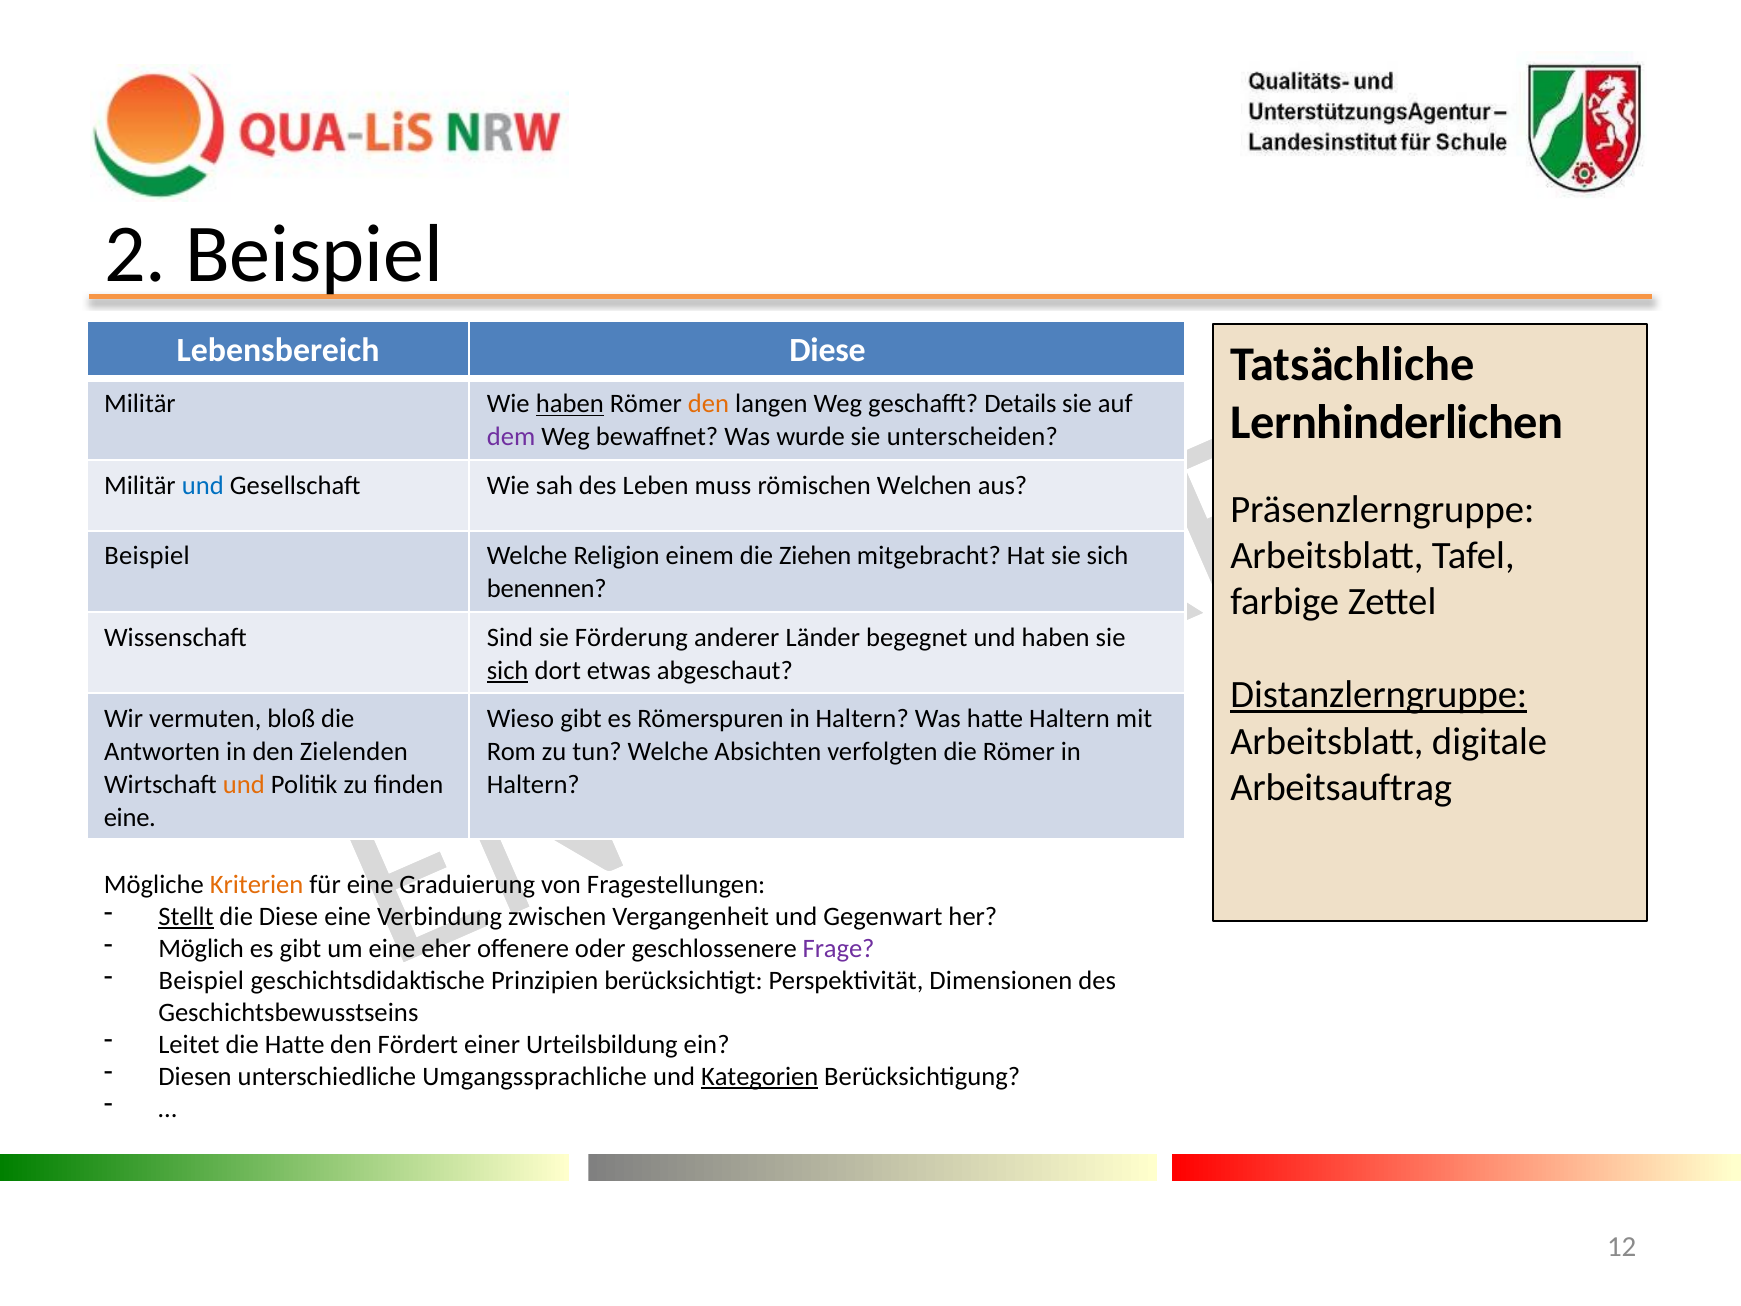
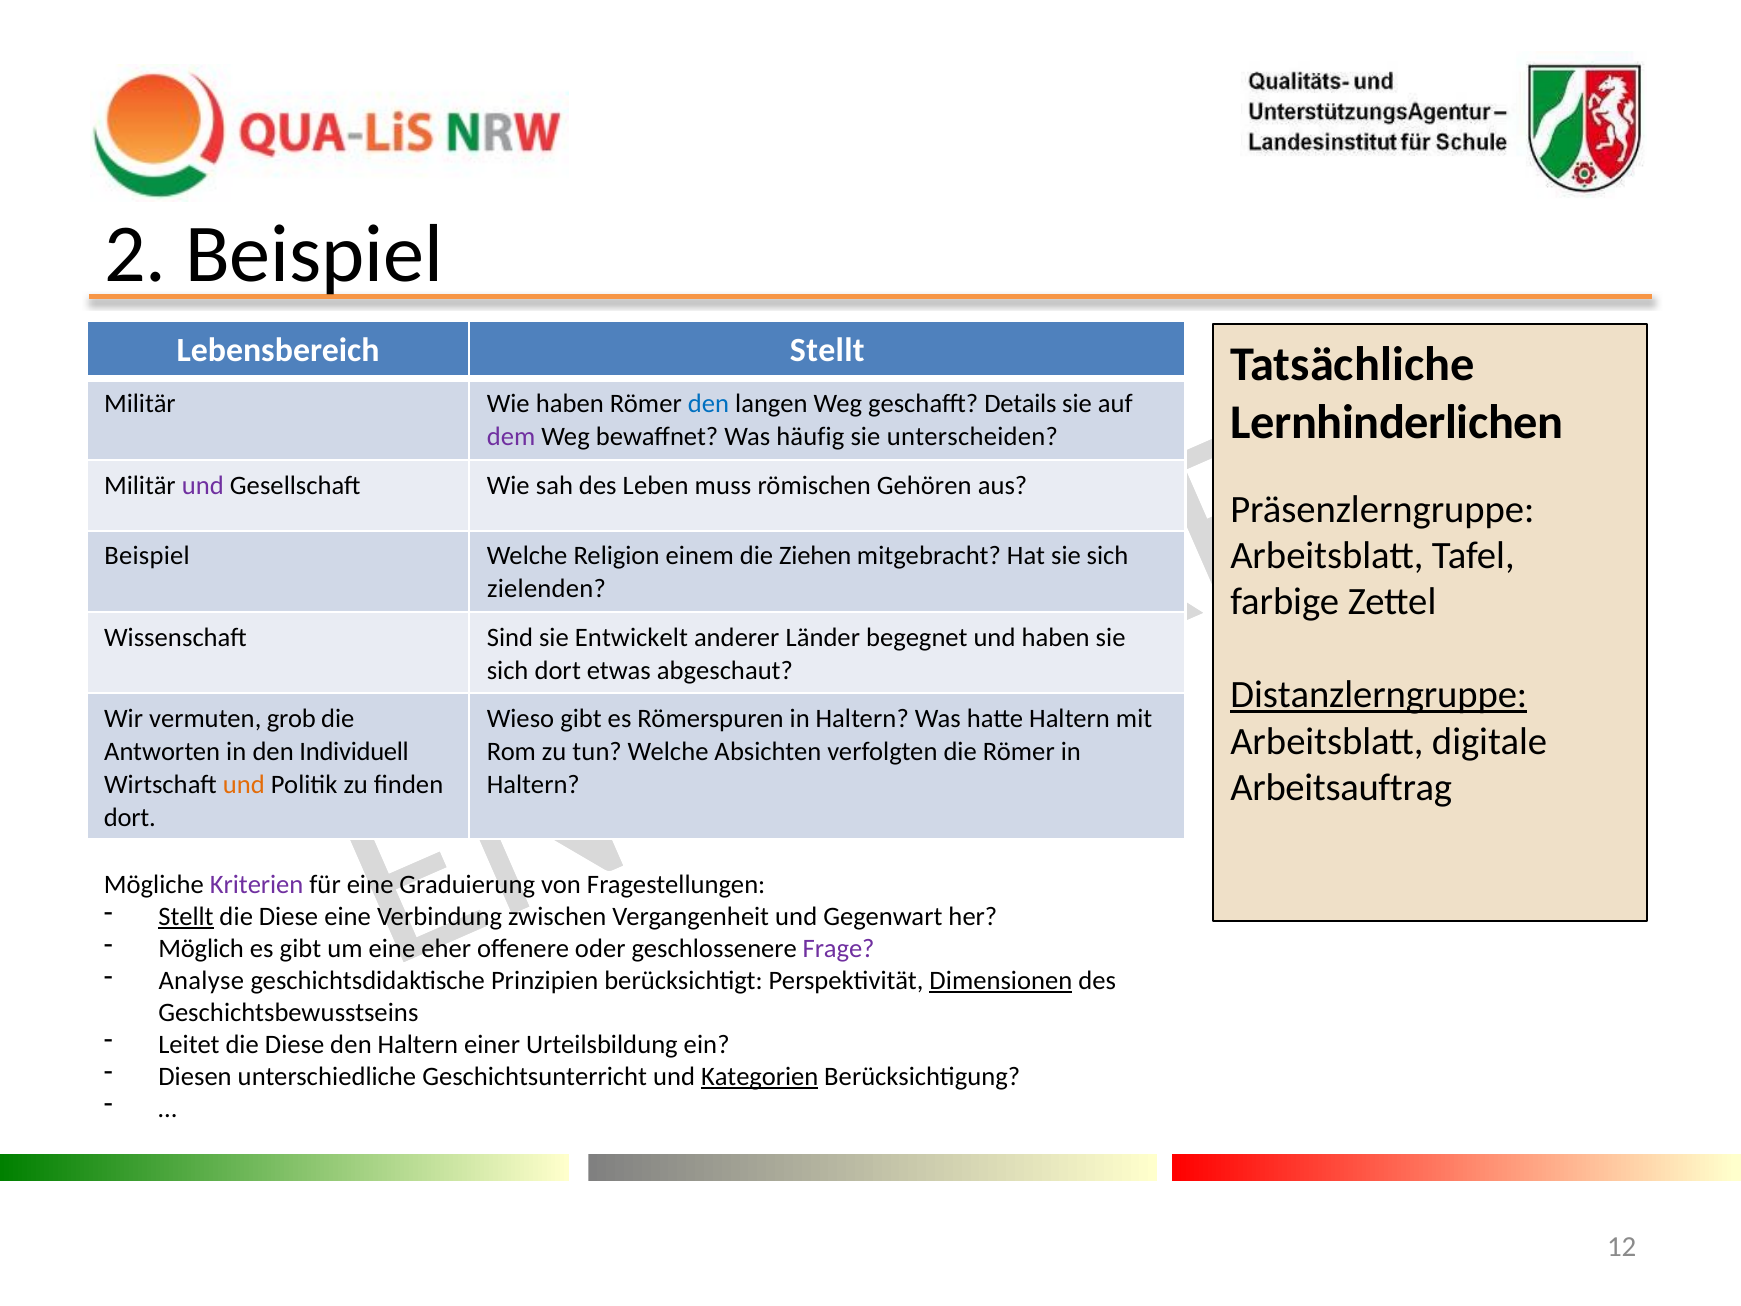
Lebensbereich Diese: Diese -> Stellt (827, 350)
haben underline: present -> none (570, 404)
den colour: orange -> blue (708, 404)
wurde: wurde -> häufig (810, 437)
und colour: blue -> purple (203, 485)
Welchen: Welchen -> Gehören (924, 485)
benennen: benennen -> zielenden (547, 589)
Förderung: Förderung -> Entwickelt (631, 637)
sich underline: present -> none (508, 670)
bloß: bloß -> grob (291, 719)
Zielenden: Zielenden -> Individuell (354, 752)
eine: eine -> dort (130, 817)
Kriterien colour: orange -> purple (257, 885)
Beispiel: Beispiel -> Analyse (201, 980)
Dimensionen underline: none -> present (1001, 980)
Leitet die Hatte: Hatte -> Diese (295, 1044)
den Fördert: Fördert -> Haltern (418, 1044)
Umgangssprachliche: Umgangssprachliche -> Geschichtsunterricht (535, 1076)
